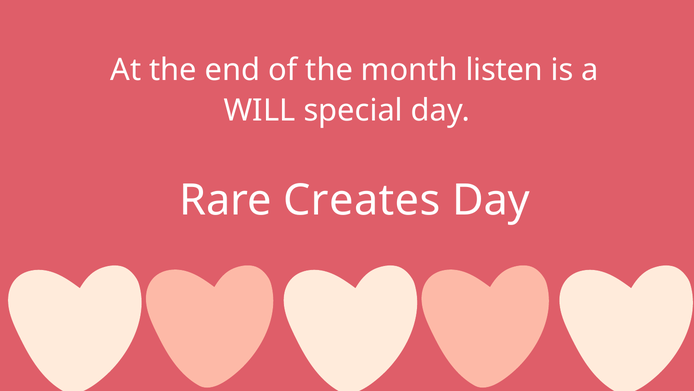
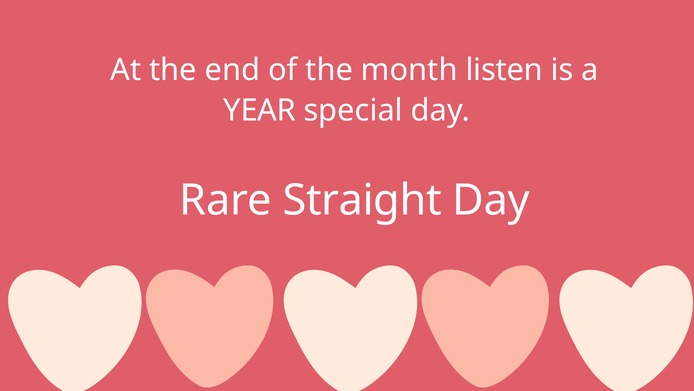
WILL: WILL -> YEAR (260, 110)
Creates: Creates -> Straight (362, 200)
